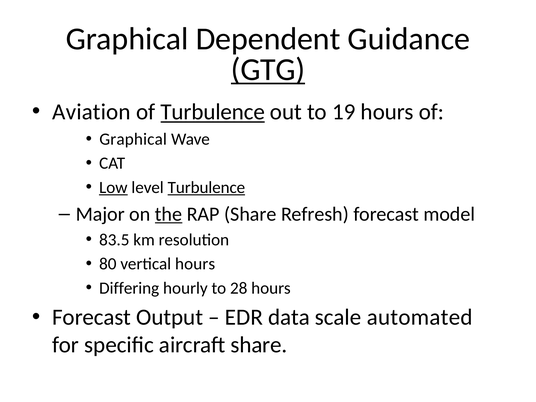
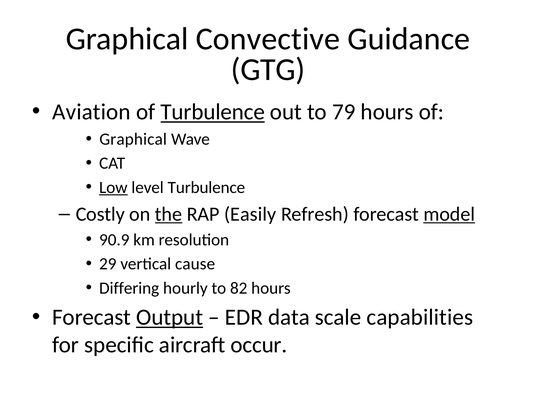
Dependent: Dependent -> Convective (268, 39)
GTG underline: present -> none (268, 70)
19: 19 -> 79 (344, 112)
Turbulence underline: present -> none (206, 187)
Major: Major -> Costly (100, 214)
RAP Share: Share -> Easily (250, 214)
model underline: none -> present (449, 214)
83.5: 83.5 -> 90.9 (114, 240)
80: 80 -> 29 (108, 264)
vertical hours: hours -> cause (195, 264)
28: 28 -> 82 (239, 288)
Output underline: none -> present (170, 317)
automated: automated -> capabilities (420, 317)
aircraft share: share -> occur (259, 345)
